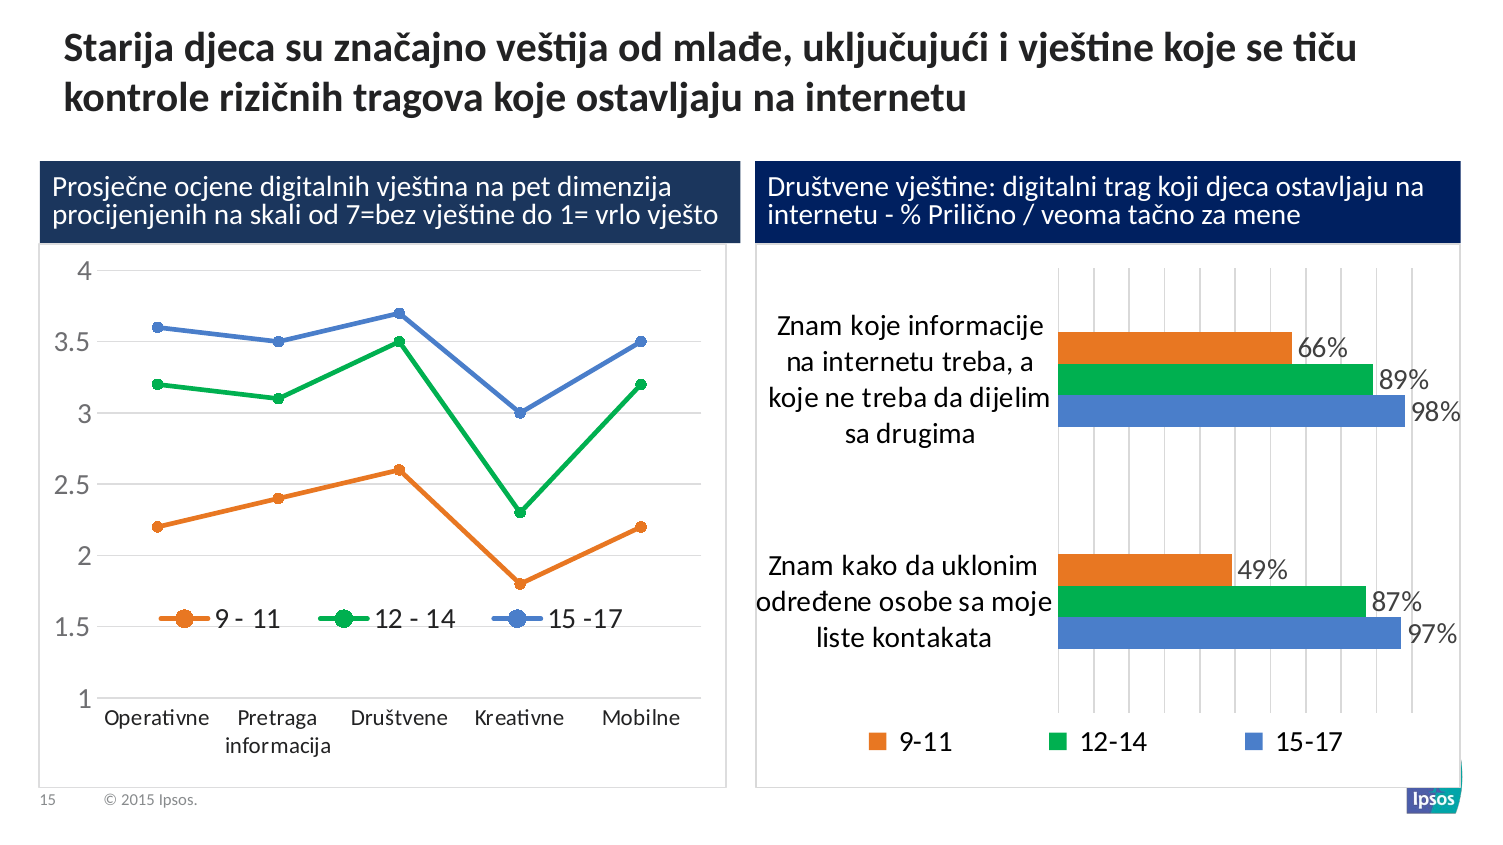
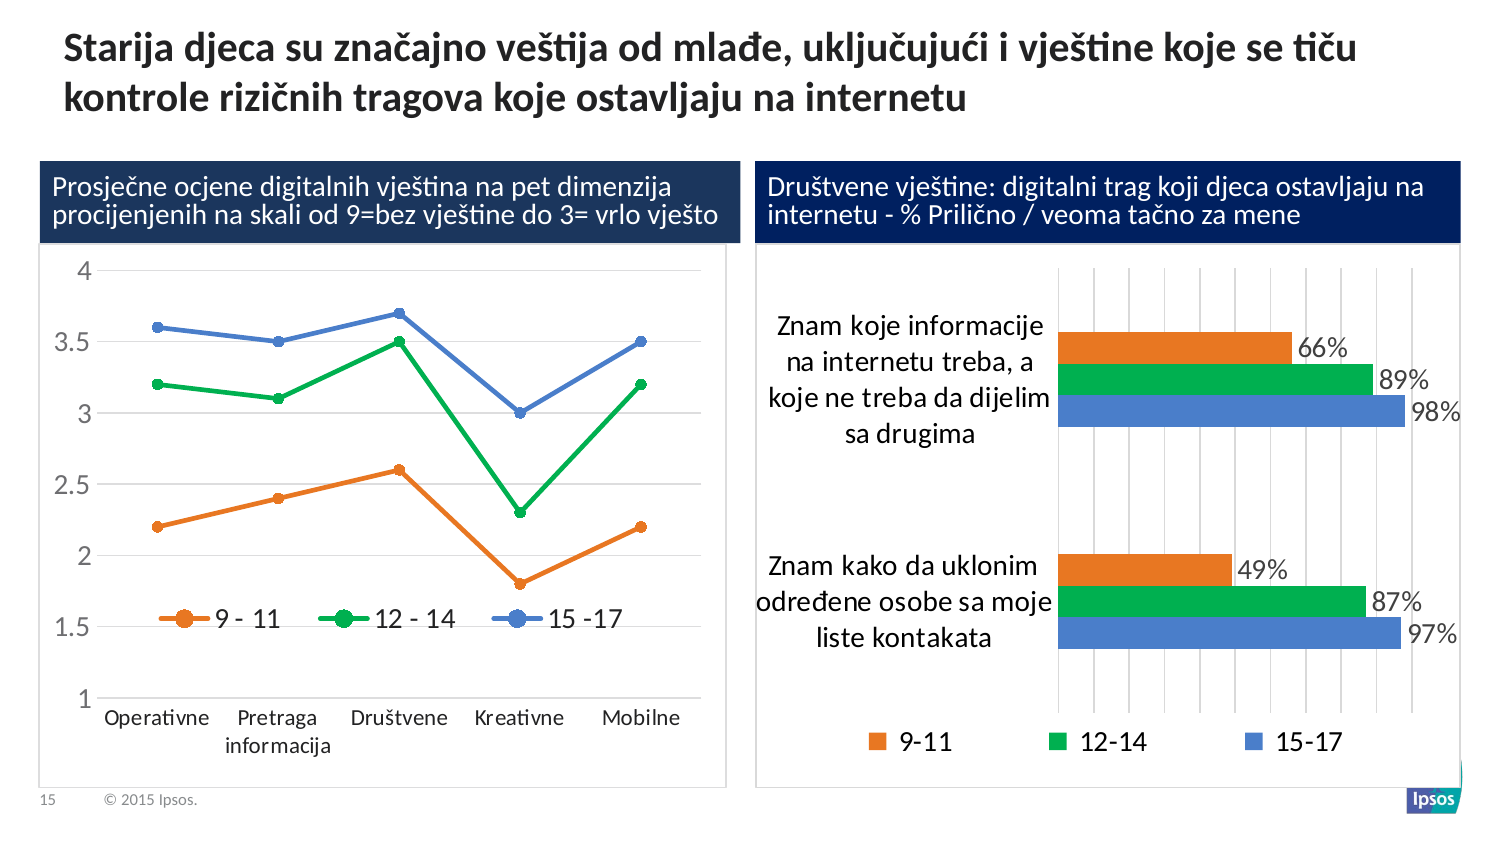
7=bez: 7=bez -> 9=bez (381, 215)
1=: 1= -> 3= (574, 215)
